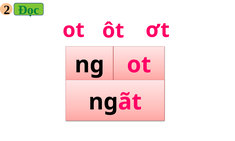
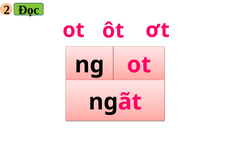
Đọc colour: green -> black (29, 10)
